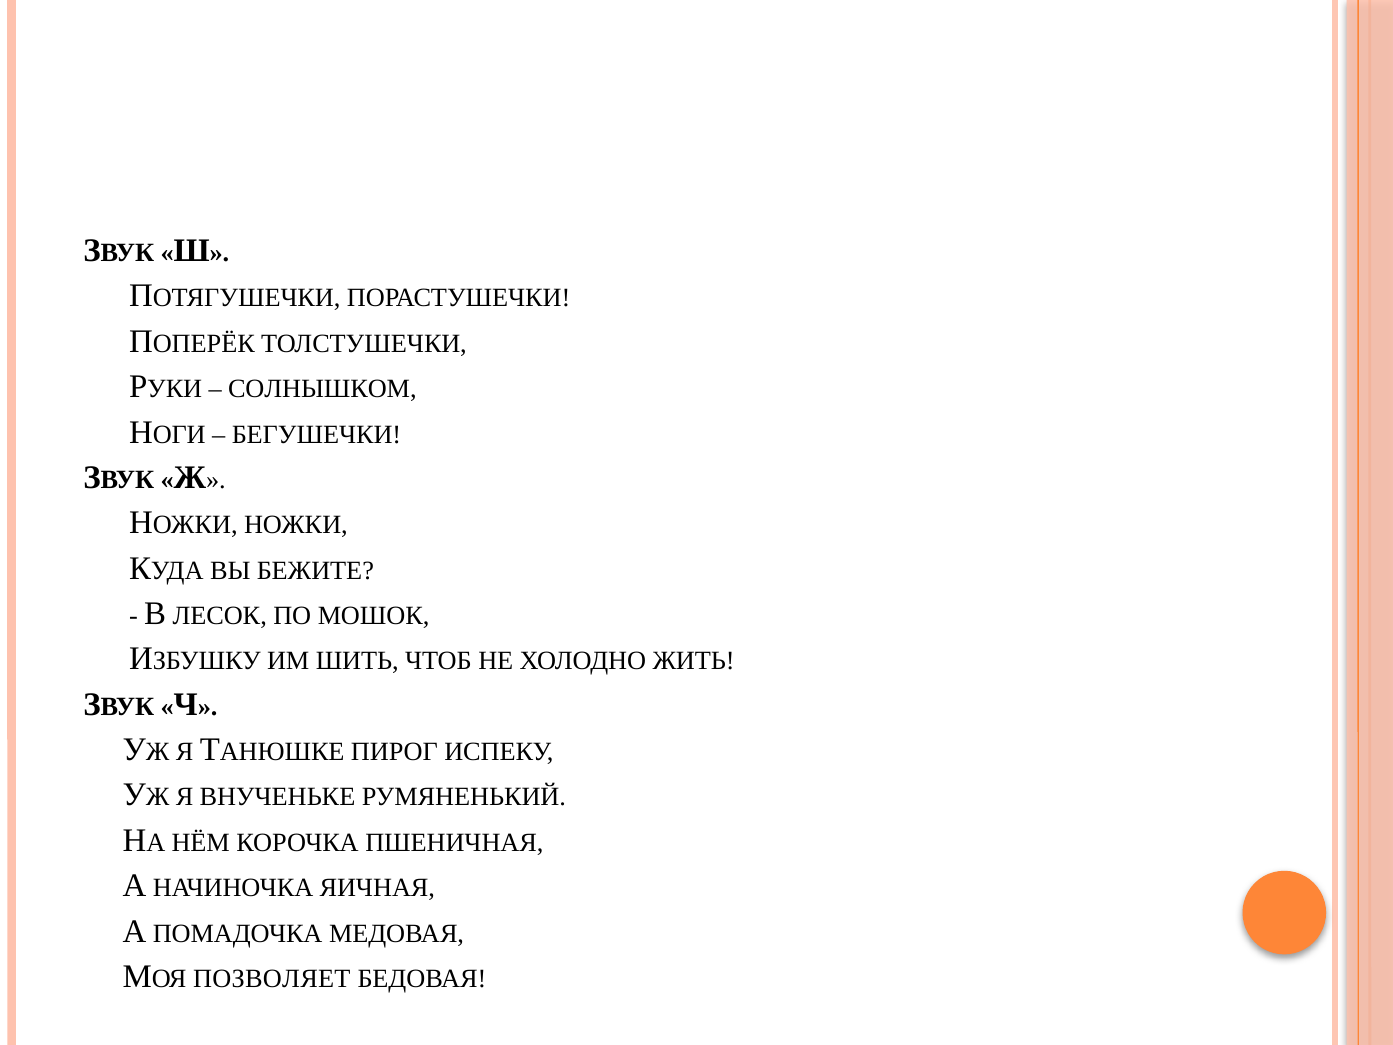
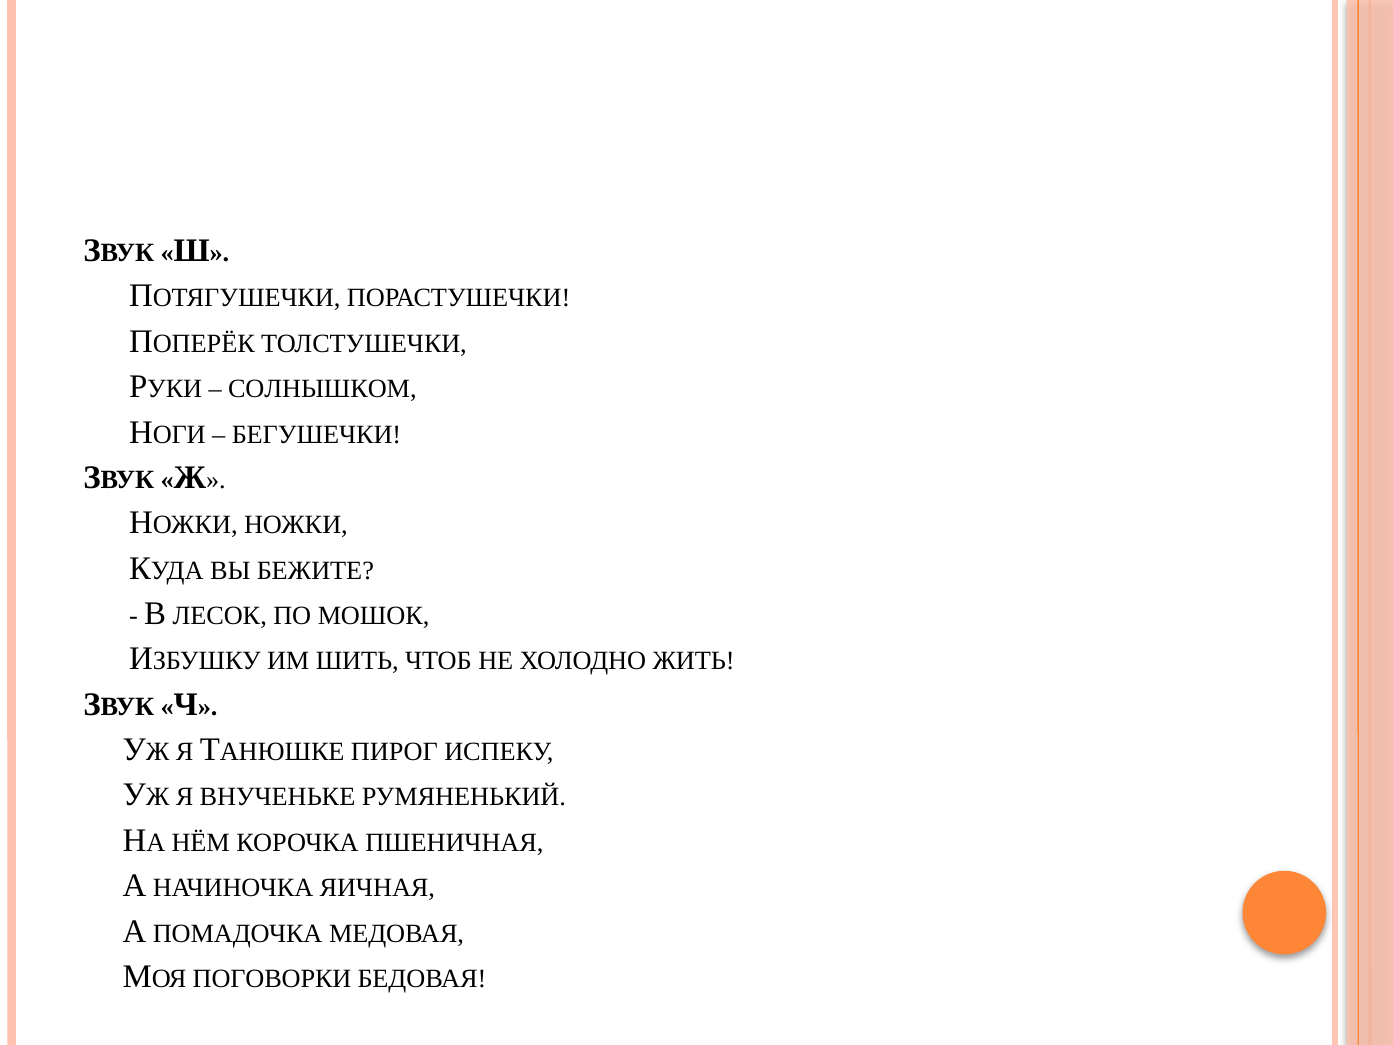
ПОЗВОЛЯЕТ: ПОЗВОЛЯЕТ -> ПОГОВОРКИ (272, 978)
